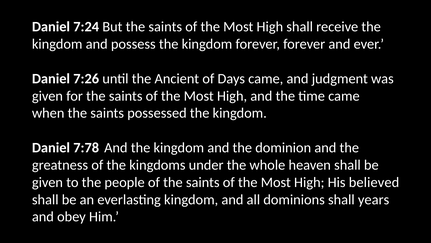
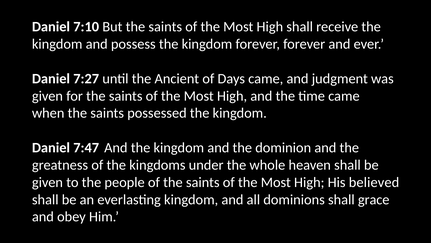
7:24: 7:24 -> 7:10 (86, 27)
7:26: 7:26 -> 7:27 (86, 78)
7:78: 7:78 -> 7:47 (86, 147)
years: years -> grace (374, 199)
